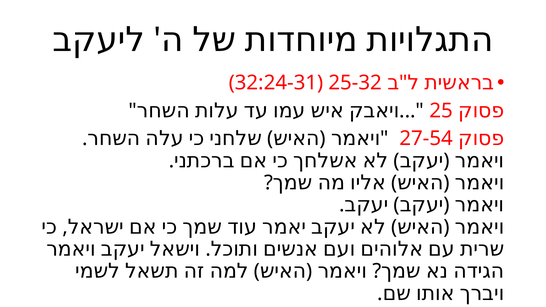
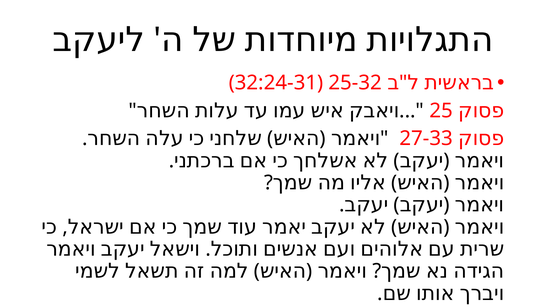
27-54: 27-54 -> 27-33 (426, 139)
